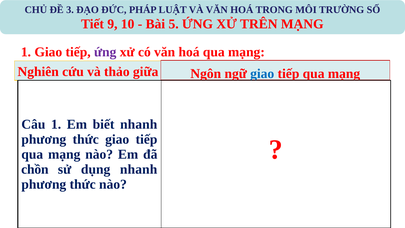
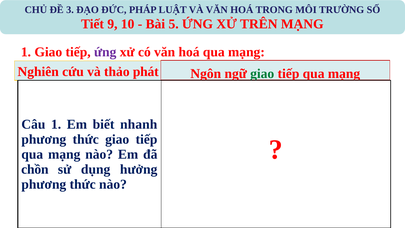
giữa: giữa -> phát (146, 72)
giao colour: blue -> green (262, 74)
dụng nhanh: nhanh -> hưởng (139, 169)
